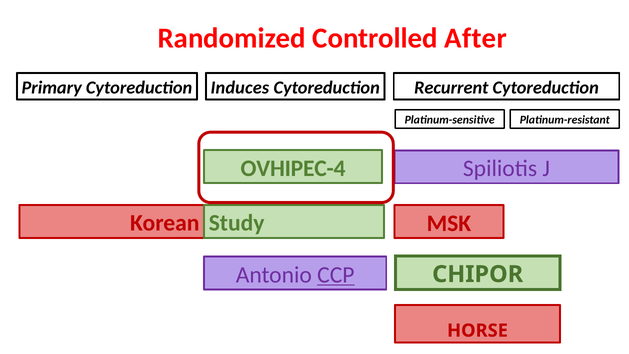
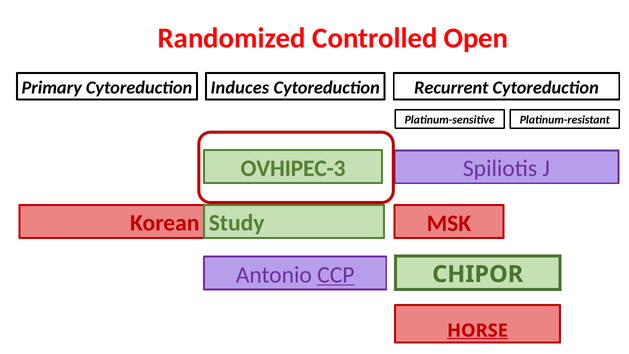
After: After -> Open (476, 38)
OVHIPEC-4: OVHIPEC-4 -> OVHIPEC-3 (293, 168)
HORSE underline: none -> present (478, 330)
